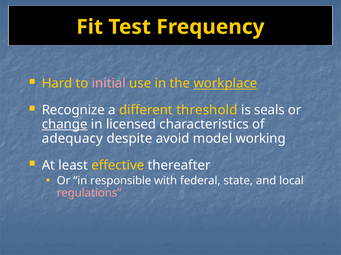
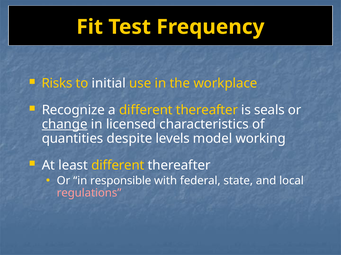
Hard: Hard -> Risks (57, 84)
initial colour: pink -> white (109, 84)
workplace underline: present -> none (225, 84)
a different threshold: threshold -> thereafter (207, 110)
adequacy: adequacy -> quantities (73, 139)
avoid: avoid -> levels (173, 139)
least effective: effective -> different (118, 166)
